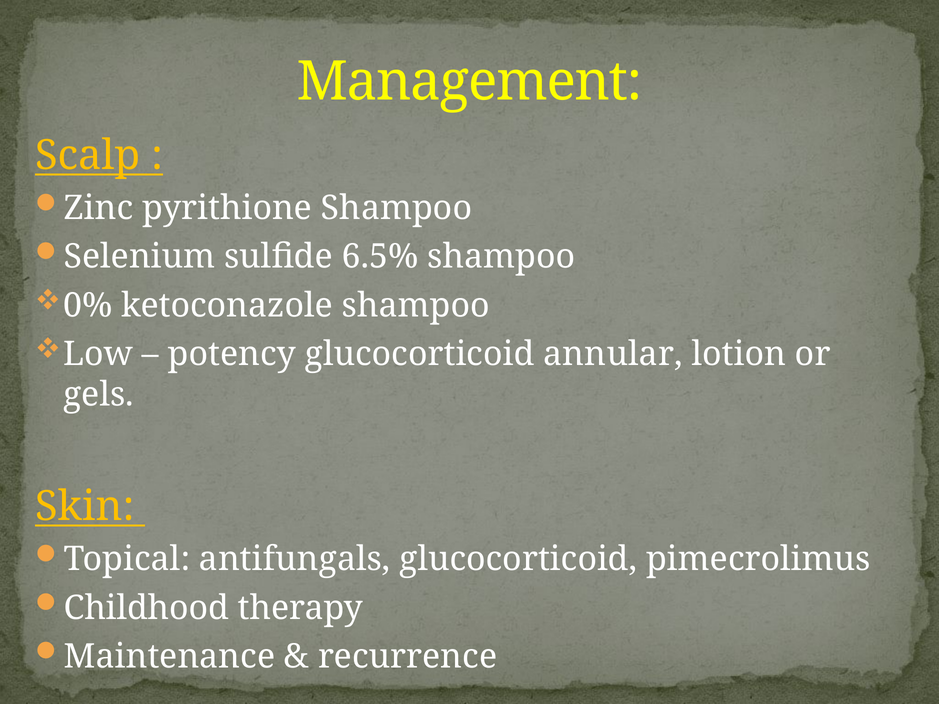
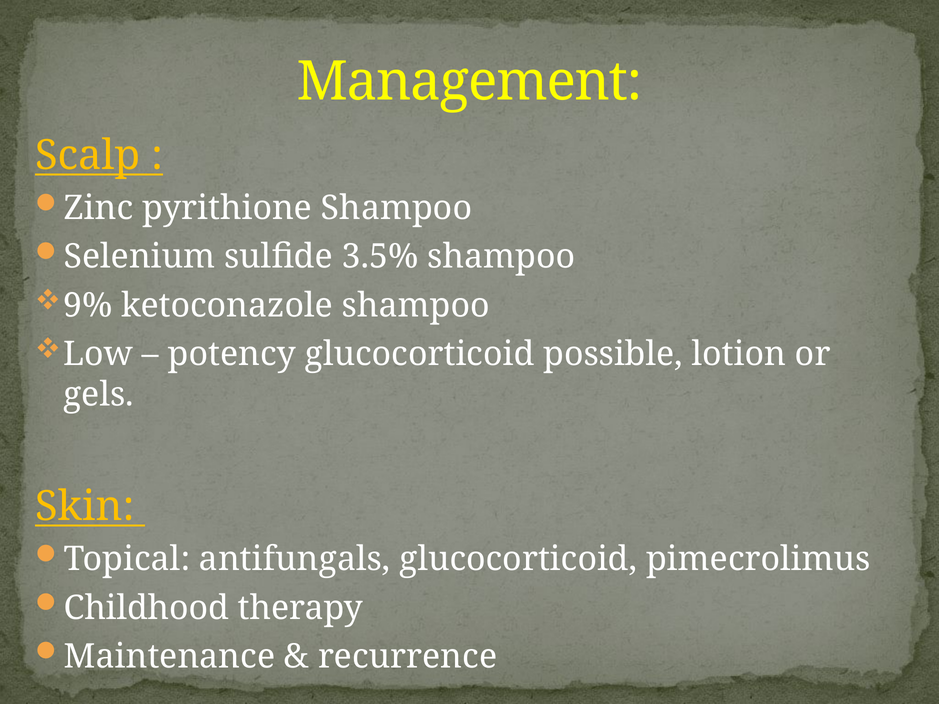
6.5%: 6.5% -> 3.5% (380, 257)
0%: 0% -> 9% (88, 305)
annular: annular -> possible (613, 354)
